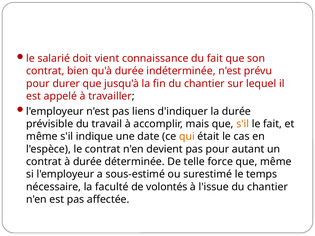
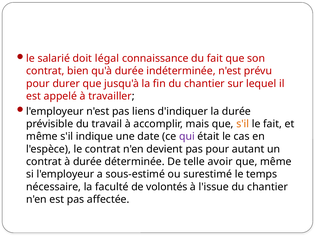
vient: vient -> légal (107, 58)
qui colour: orange -> purple (187, 137)
force: force -> avoir (220, 162)
